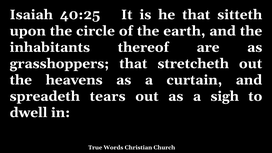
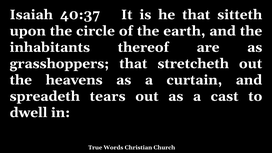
40:25: 40:25 -> 40:37 (80, 15)
sigh: sigh -> cast (225, 96)
